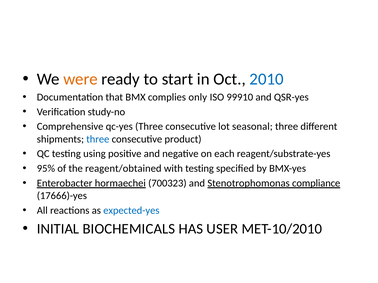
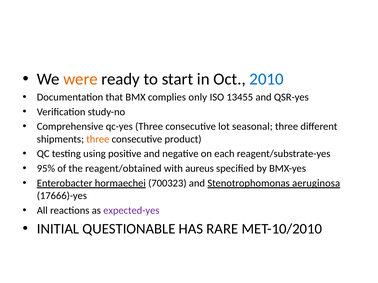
99910: 99910 -> 13455 (240, 97)
three colour: blue -> orange (98, 139)
with testing: testing -> aureus (200, 169)
compliance: compliance -> aeruginosa (316, 183)
expected-yes colour: blue -> purple (131, 211)
BIOCHEMICALS: BIOCHEMICALS -> QUESTIONABLE (129, 229)
USER: USER -> RARE (222, 229)
